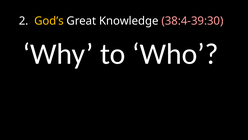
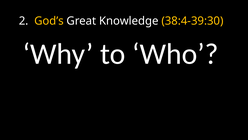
38:4-39:30 colour: pink -> yellow (192, 21)
